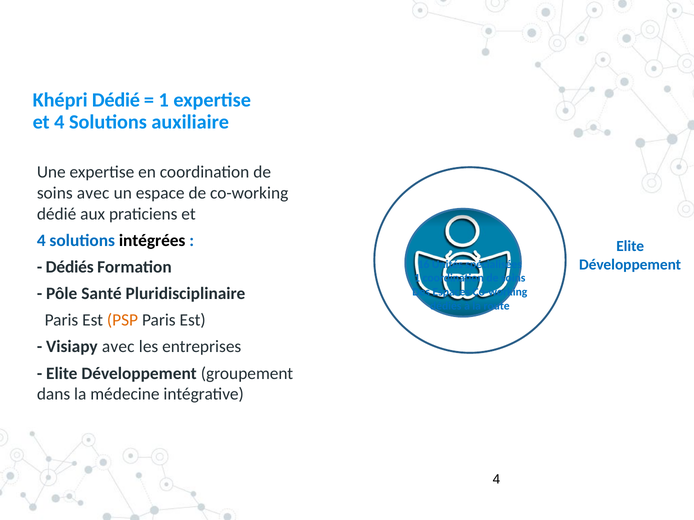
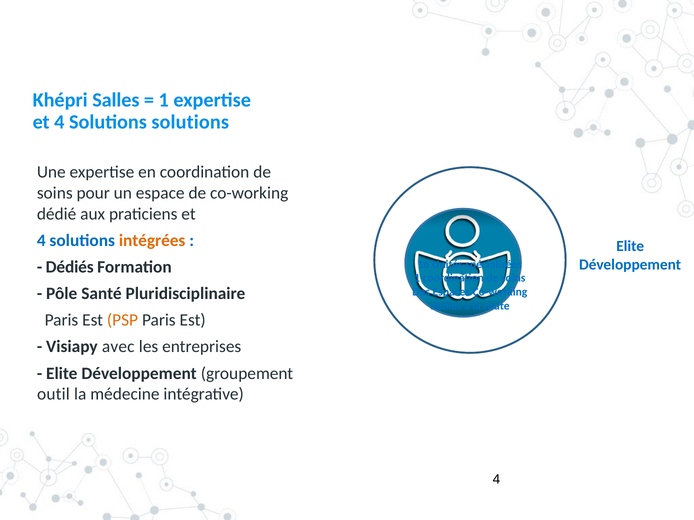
Khépri Dédié: Dédié -> Salles (116, 100)
Solutions auxiliaire: auxiliaire -> solutions (190, 122)
soins avec: avec -> pour (93, 193)
intégrées colour: black -> orange (152, 241)
dans: dans -> outil (53, 394)
